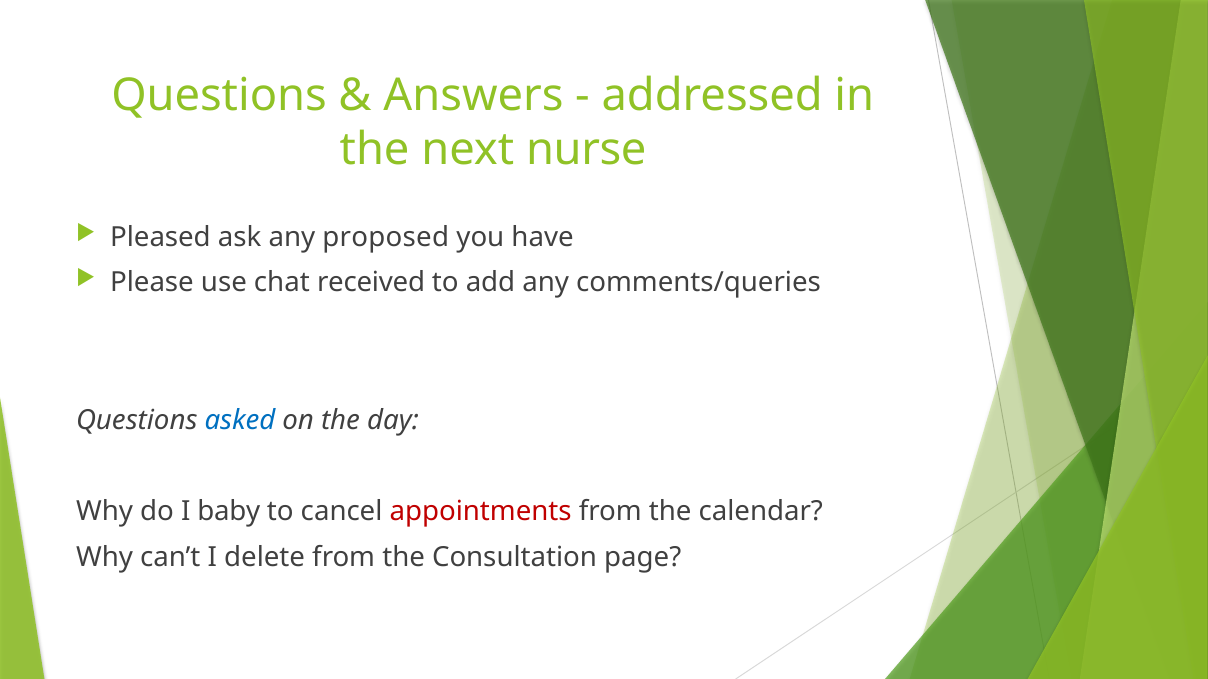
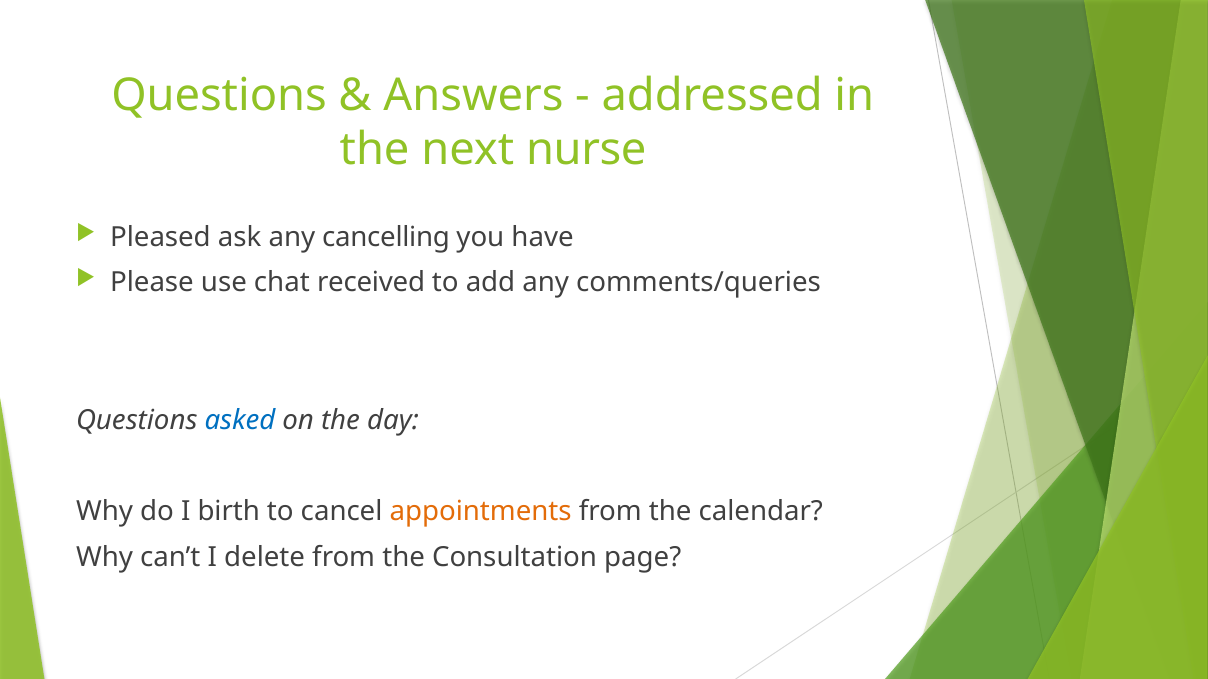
proposed: proposed -> cancelling (386, 237)
baby: baby -> birth (229, 512)
appointments colour: red -> orange (481, 512)
